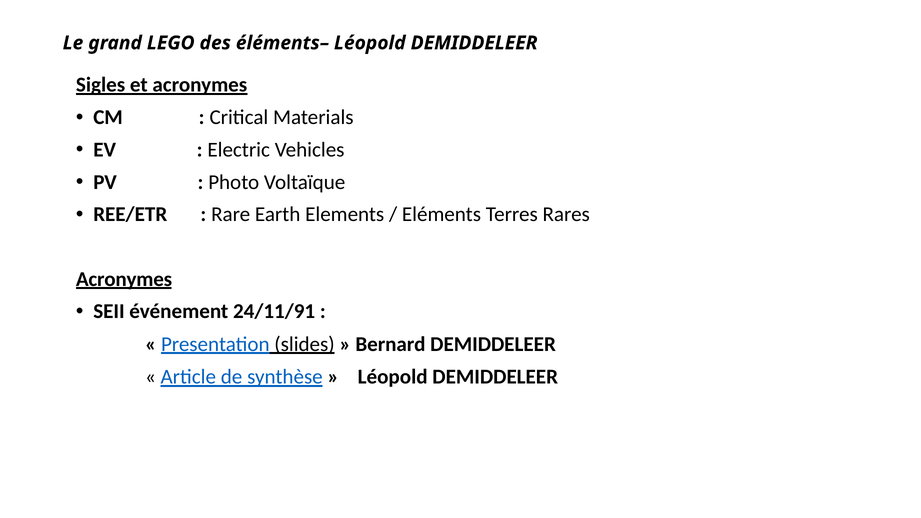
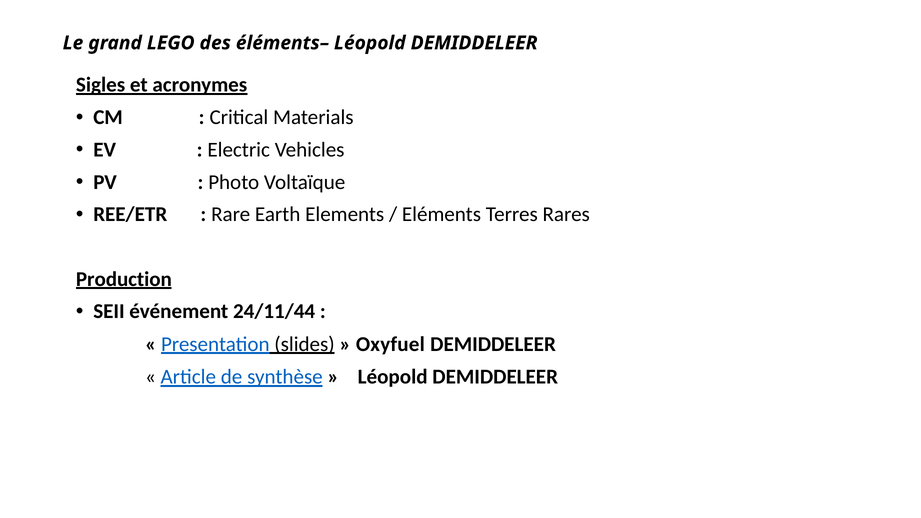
Acronymes: Acronymes -> Production (124, 279)
24/11/91: 24/11/91 -> 24/11/44 (274, 312)
Bernard: Bernard -> Oxyfuel (390, 344)
